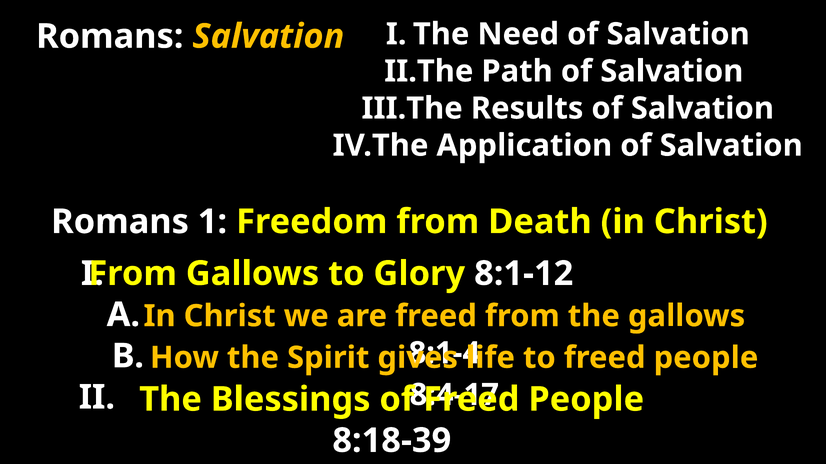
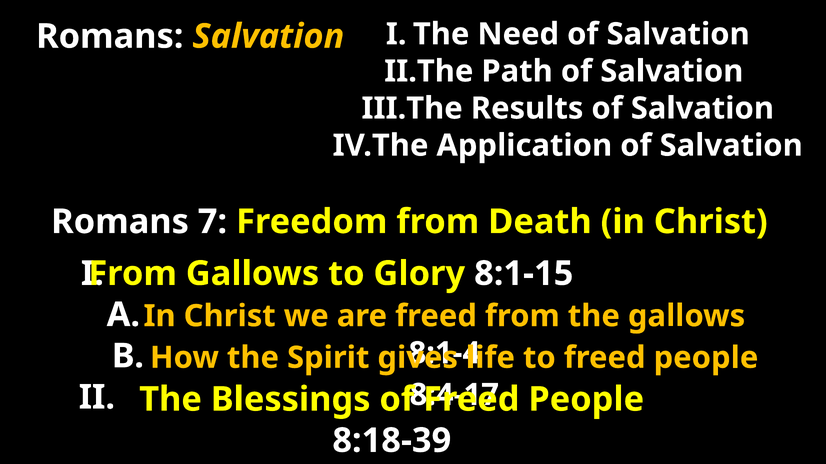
1: 1 -> 7 (212, 222)
8:1-12: 8:1-12 -> 8:1-15 (524, 274)
